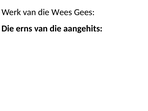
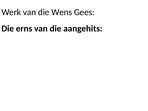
Wees: Wees -> Wens (62, 12)
